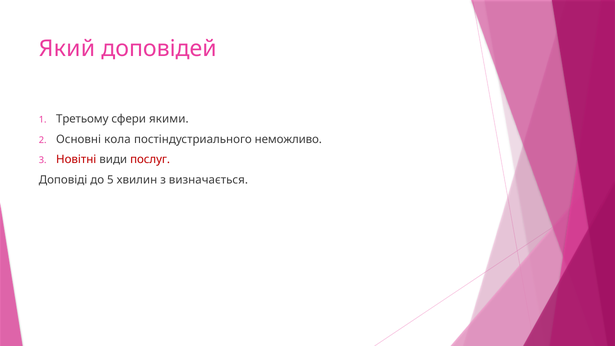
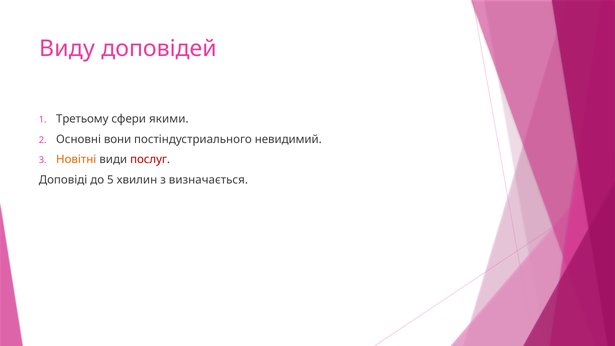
Який: Який -> Виду (67, 49)
кола: кола -> вони (118, 139)
неможливо: неможливо -> невидимий (288, 139)
Новітні colour: red -> orange (76, 160)
